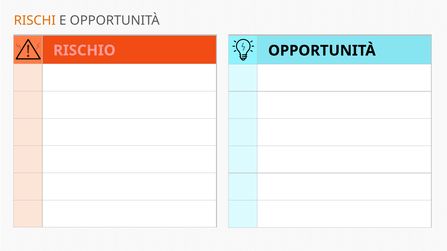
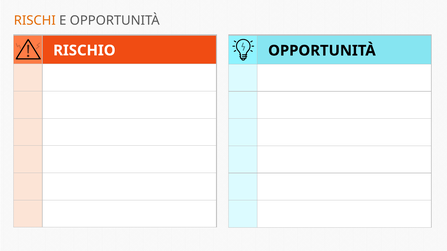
RISCHIO colour: pink -> white (84, 51)
